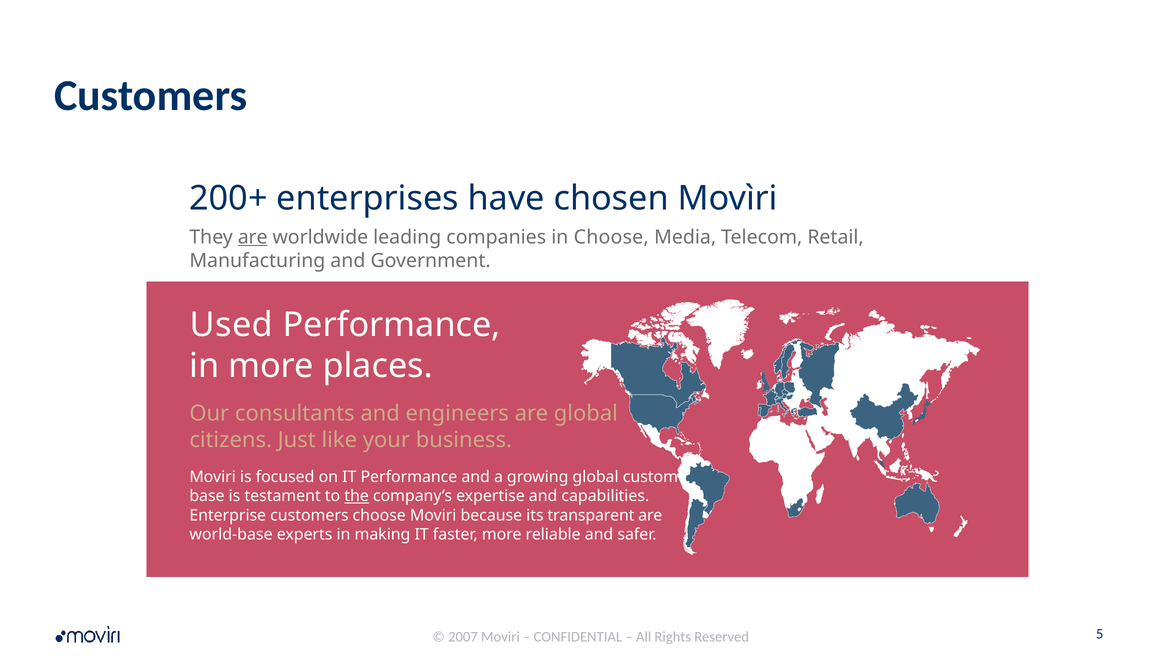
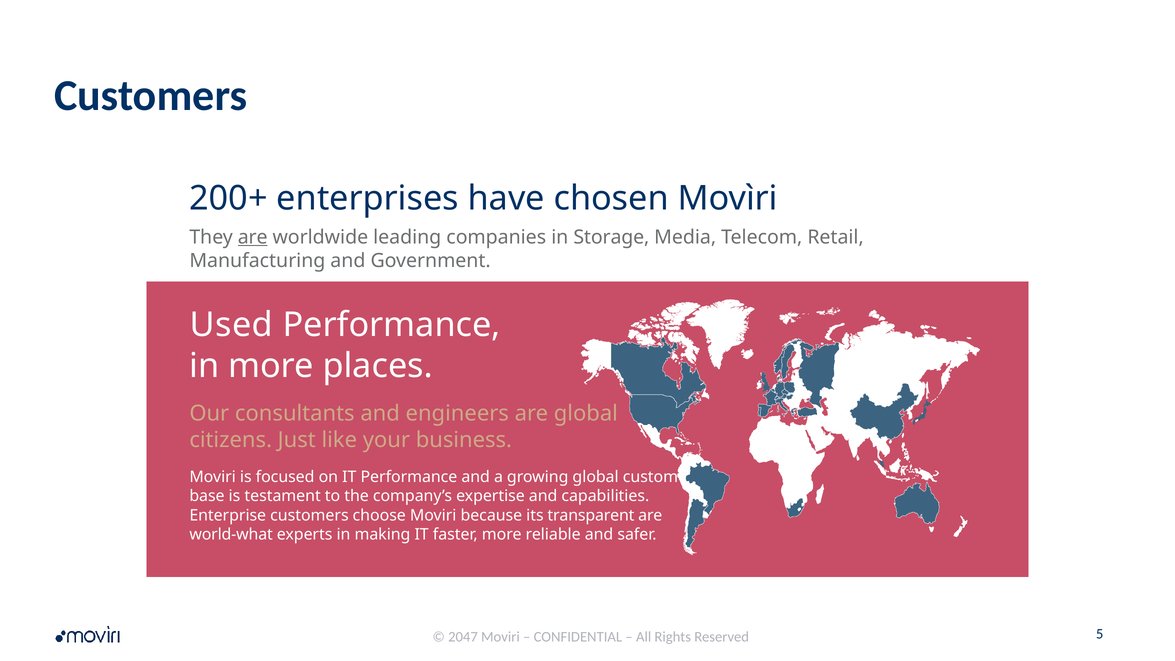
in Choose: Choose -> Storage (611, 237)
the underline: present -> none (357, 496)
world-base: world-base -> world-what (231, 534)
2007: 2007 -> 2047 (463, 637)
